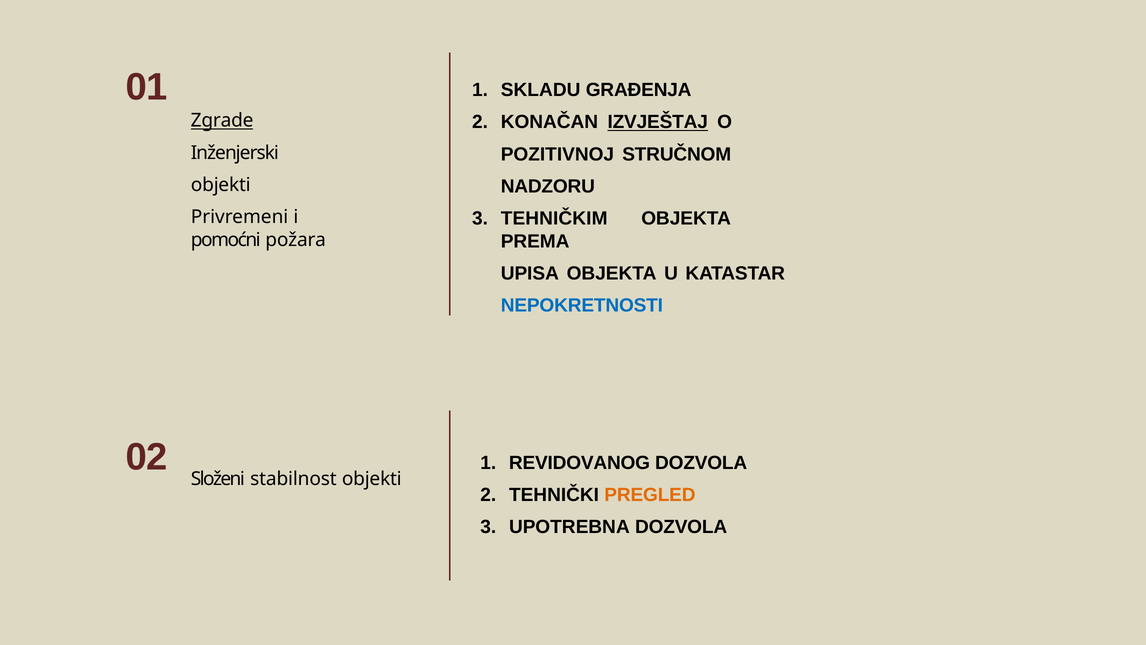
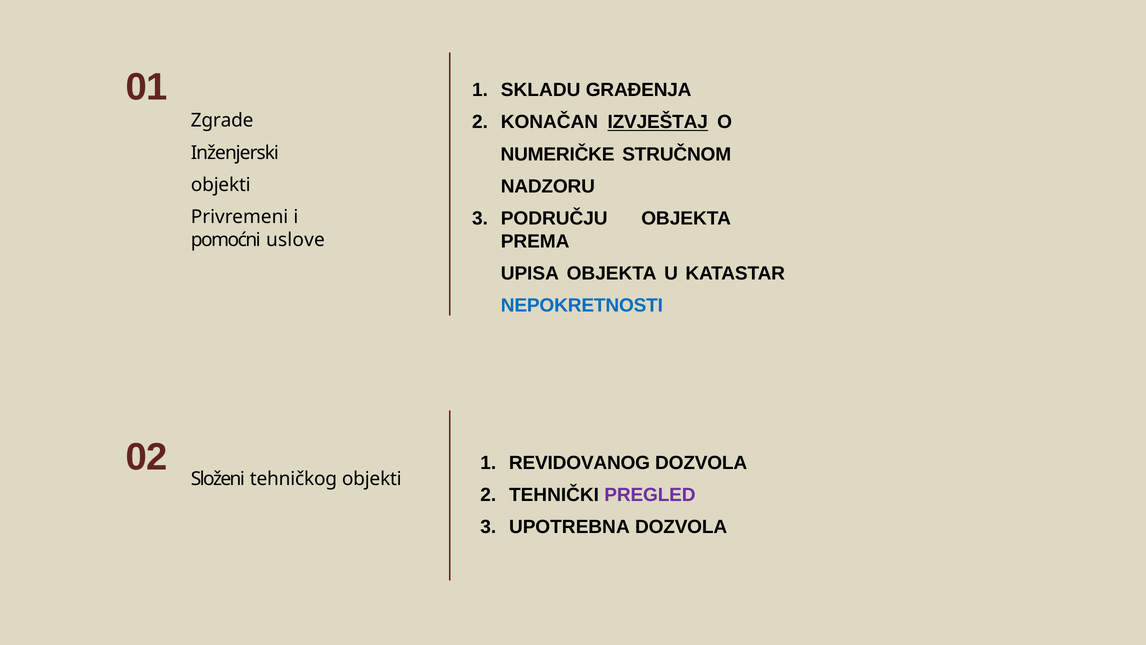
Zgrade underline: present -> none (222, 121)
POZITIVNOJ: POZITIVNOJ -> NUMERIČKE (558, 154)
TEHNIČKIM: TEHNIČKIM -> PODRUČJU (554, 218)
požara: požara -> uslove (295, 240)
stabilnost: stabilnost -> tehničkog (293, 479)
PREGLED colour: orange -> purple (650, 495)
